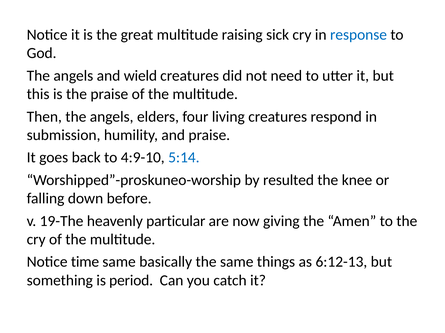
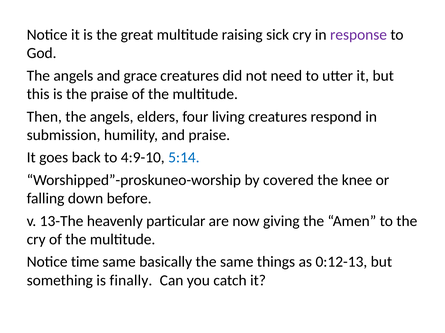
response colour: blue -> purple (359, 35)
wield: wield -> grace (140, 76)
resulted: resulted -> covered (288, 180)
19-The: 19-The -> 13-The (62, 221)
6:12-13: 6:12-13 -> 0:12-13 (341, 262)
period: period -> finally (131, 281)
